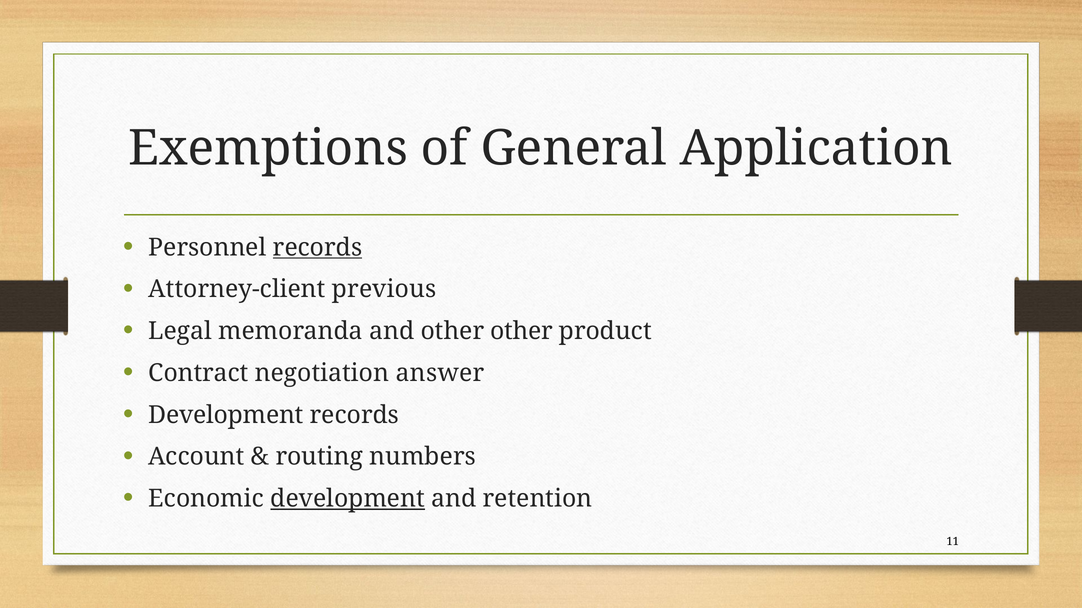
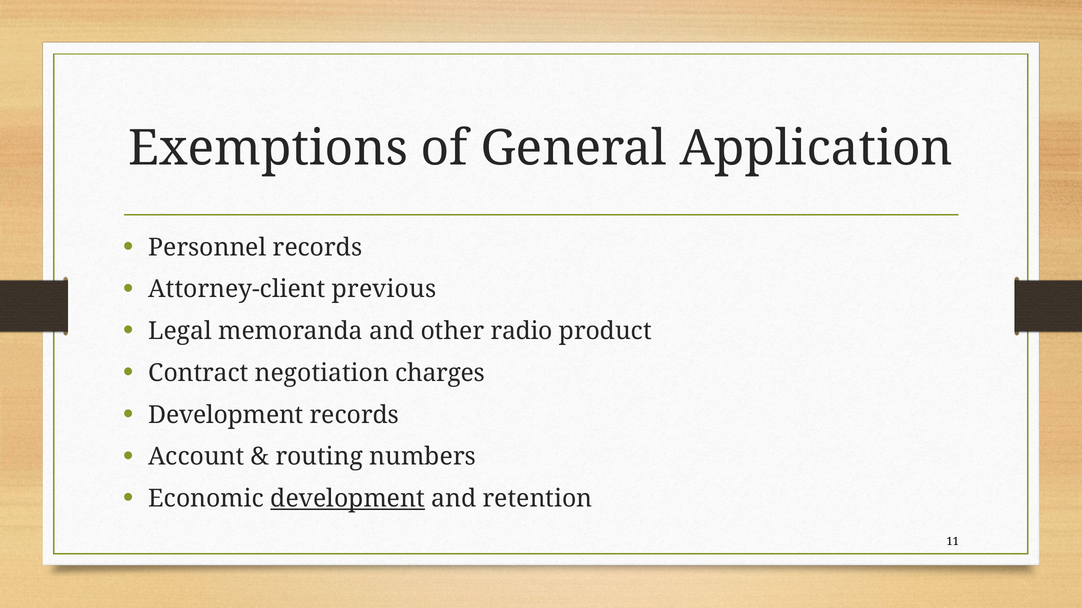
records underline: present -> none (318, 248)
other other: other -> radio (522, 331)
answer: answer -> charges (440, 373)
